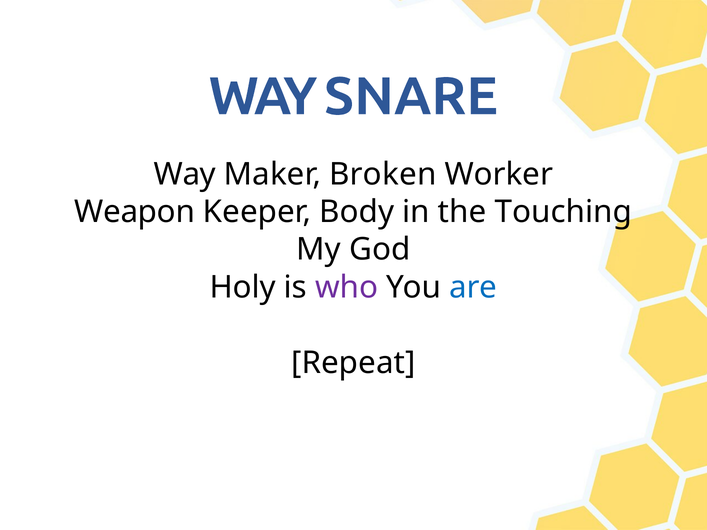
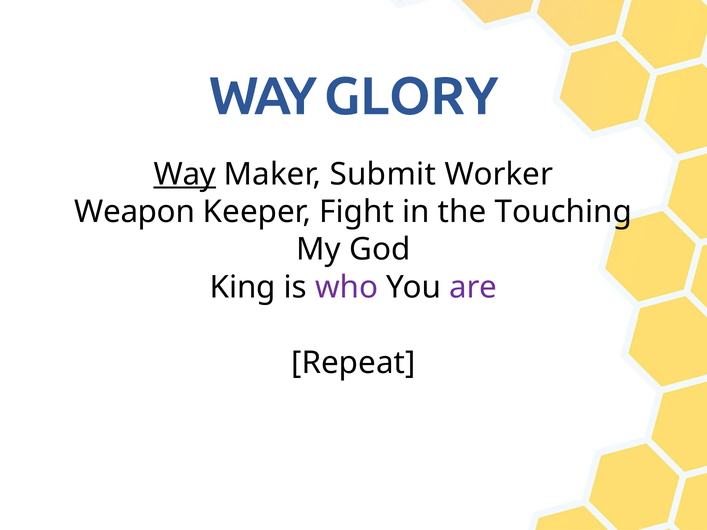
SNARE: SNARE -> GLORY (411, 97)
Way underline: none -> present (185, 174)
Broken: Broken -> Submit (383, 174)
Body: Body -> Fight (357, 212)
Holy: Holy -> King (243, 287)
are colour: blue -> purple (473, 287)
